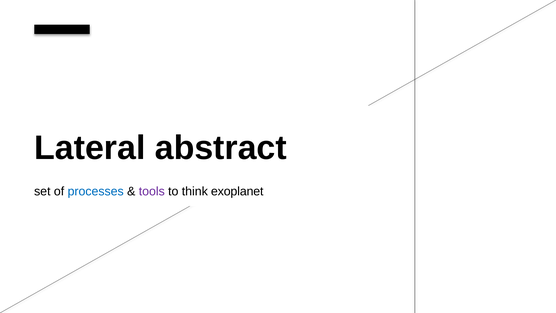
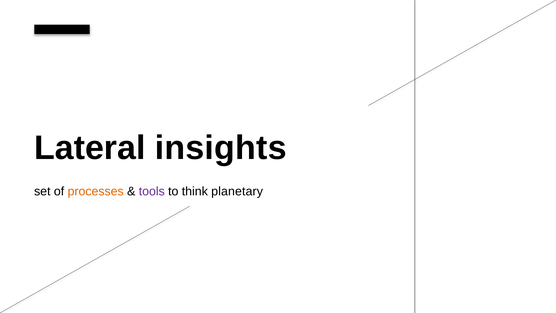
abstract: abstract -> insights (221, 148)
processes colour: blue -> orange (96, 191)
exoplanet: exoplanet -> planetary (237, 191)
